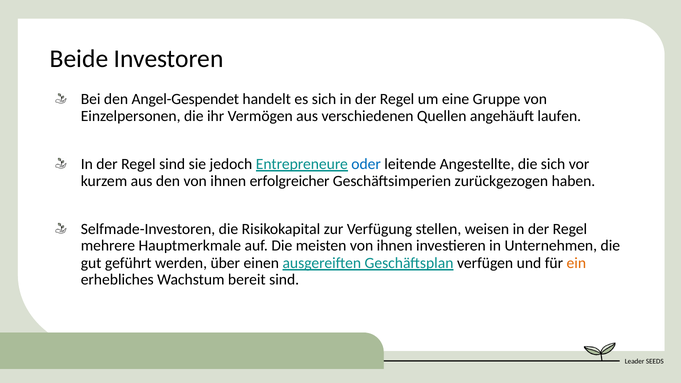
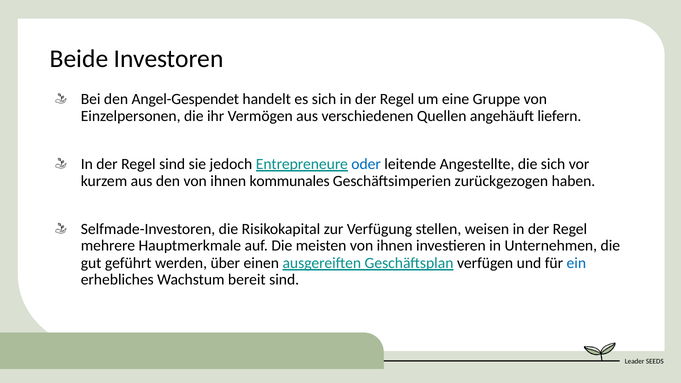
laufen: laufen -> liefern (559, 116)
erfolgreicher: erfolgreicher -> kommunales (290, 181)
ein colour: orange -> blue (576, 263)
